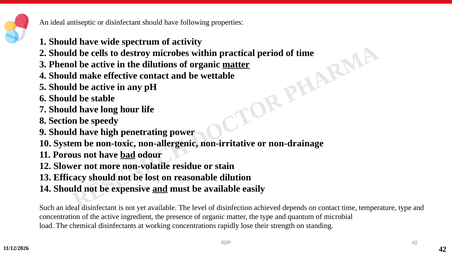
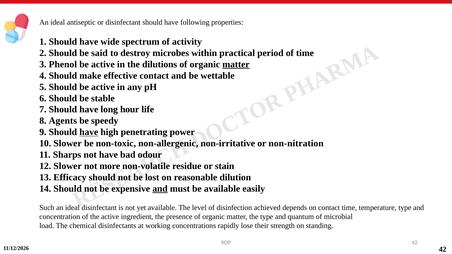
cells: cells -> said (99, 53)
Section: Section -> Agents (63, 121)
have underline: none -> present (89, 132)
10 System: System -> Slower (68, 144)
non-drainage: non-drainage -> non-nitration (296, 144)
Porous: Porous -> Sharps (67, 155)
bad underline: present -> none (128, 155)
